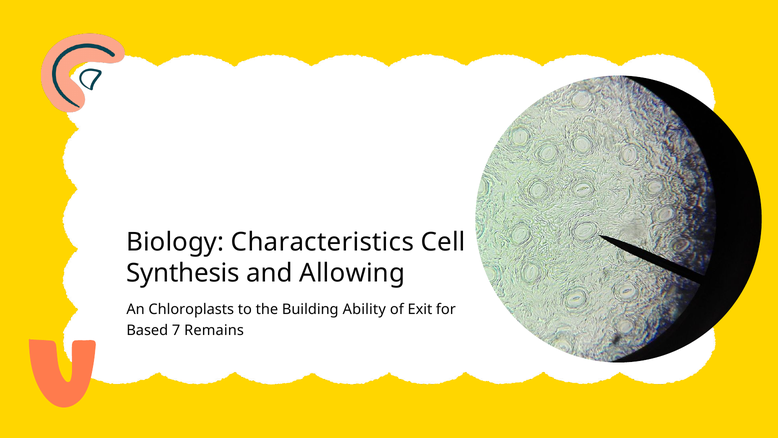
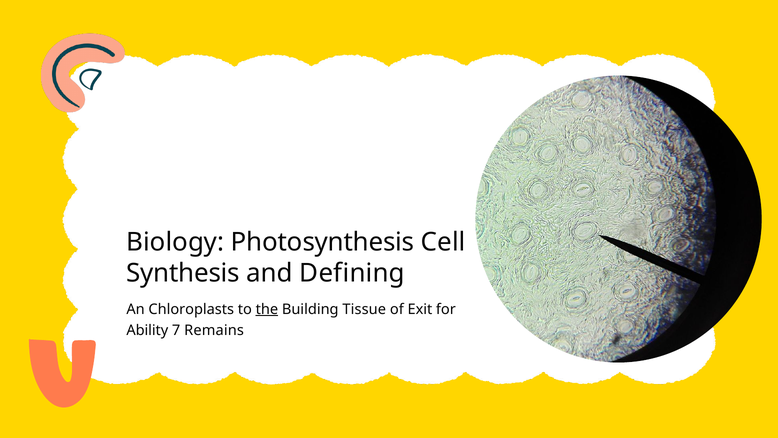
Characteristics: Characteristics -> Photosynthesis (323, 242)
Allowing: Allowing -> Defining (352, 273)
the underline: none -> present (267, 309)
Ability: Ability -> Tissue (364, 309)
Based: Based -> Ability (147, 330)
